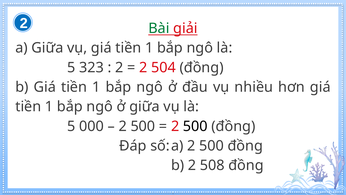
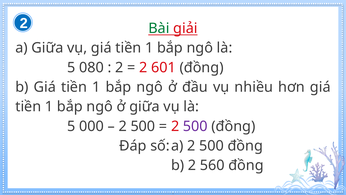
323: 323 -> 080 (92, 67)
504: 504 -> 601 (164, 67)
500 colour: black -> purple (195, 126)
508: 508 -> 560 (212, 165)
